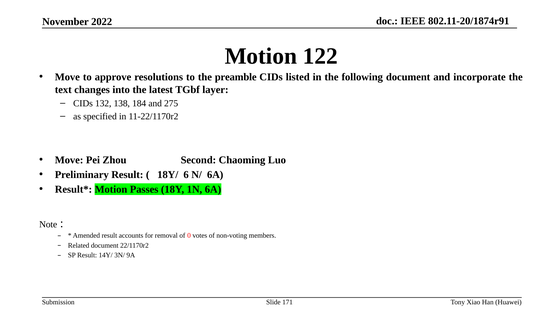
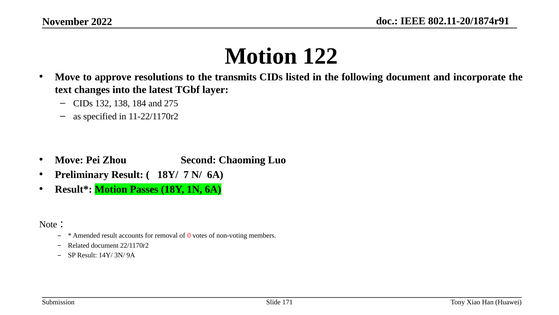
preamble: preamble -> transmits (236, 77)
6: 6 -> 7 (186, 174)
